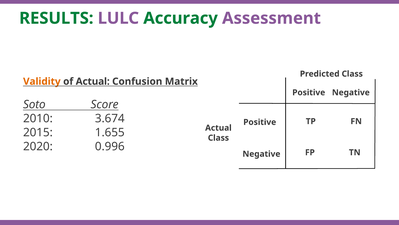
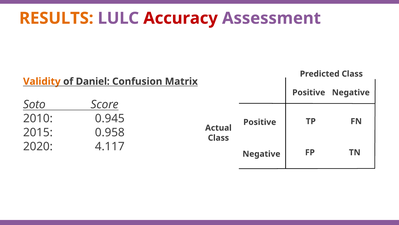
RESULTS colour: green -> orange (56, 18)
Accuracy colour: green -> red (181, 18)
of Actual: Actual -> Daniel (93, 81)
3.674: 3.674 -> 0.945 (110, 118)
1.655: 1.655 -> 0.958 (110, 132)
0.996: 0.996 -> 4.117 (110, 146)
